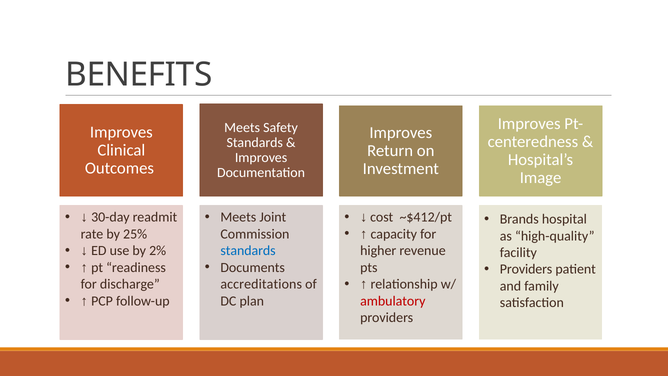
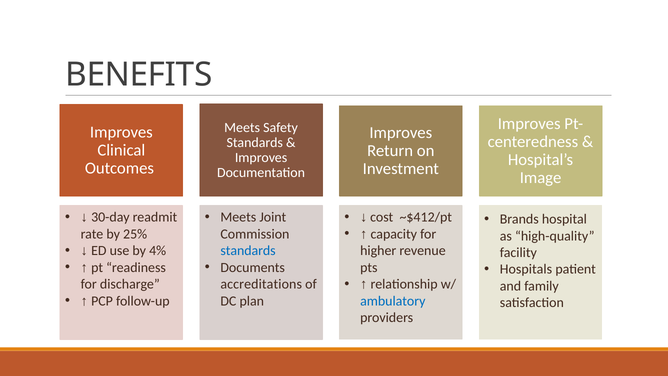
2%: 2% -> 4% (158, 251)
Providers: Providers -> Hospitals (526, 269)
ambulatory colour: red -> blue (393, 301)
